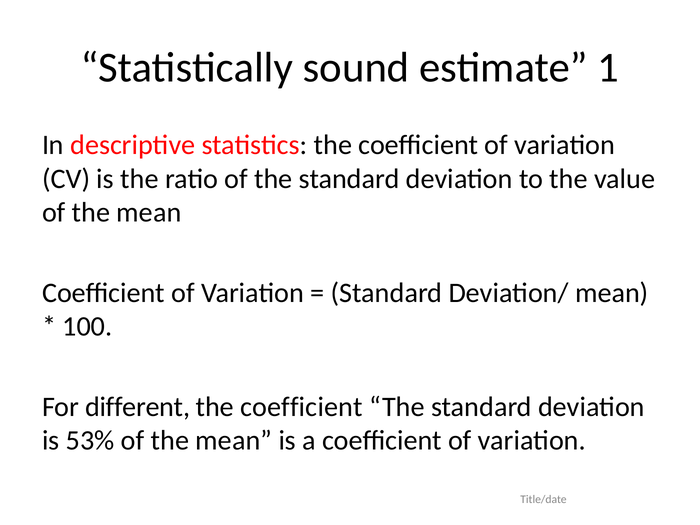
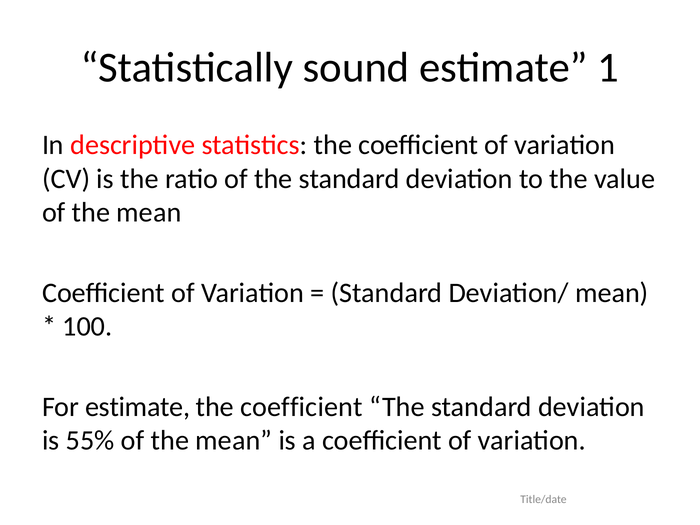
For different: different -> estimate (138, 407)
53%: 53% -> 55% (90, 441)
